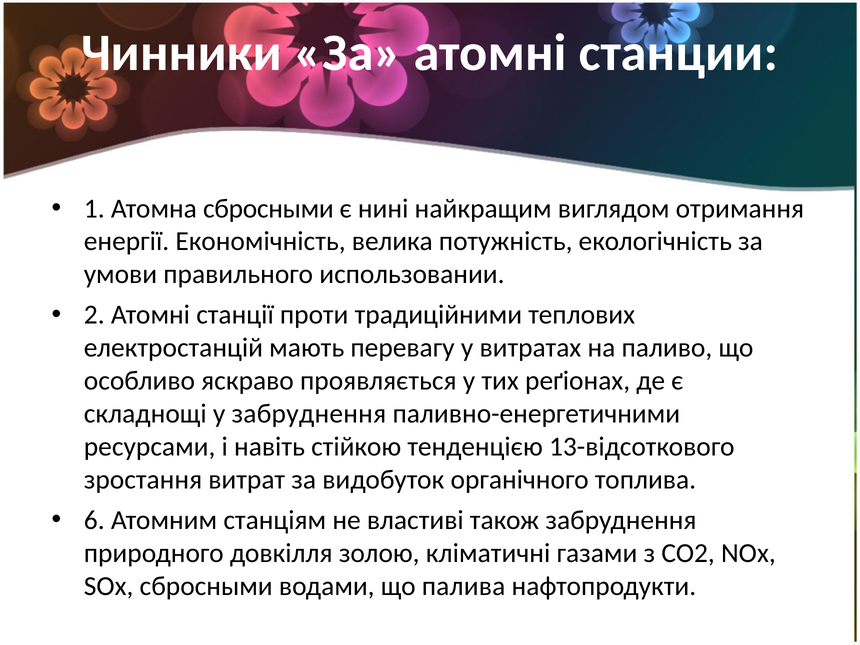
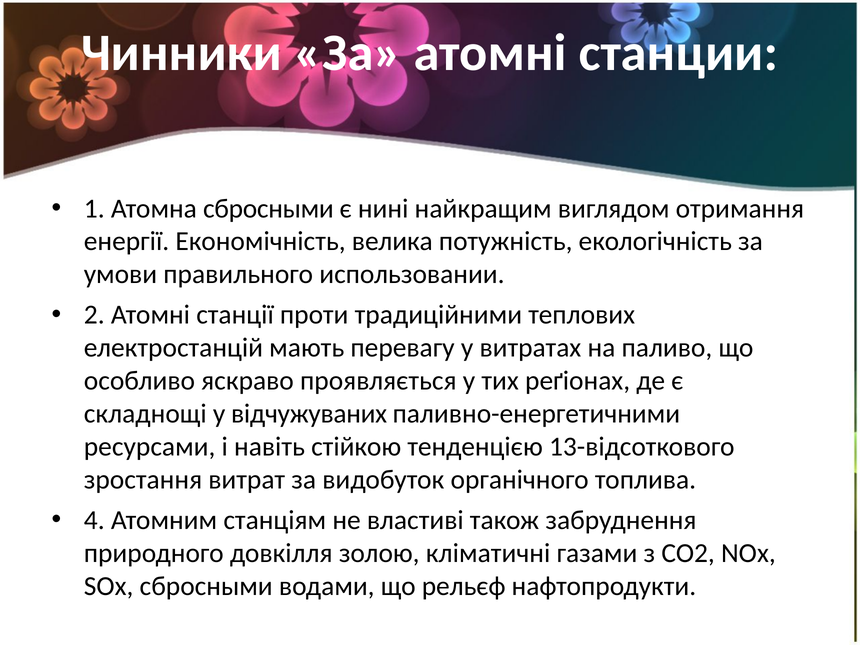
у забруднення: забруднення -> відчужуваних (309, 414)
6: 6 -> 4 (94, 520)
палива: палива -> рельєф (464, 586)
